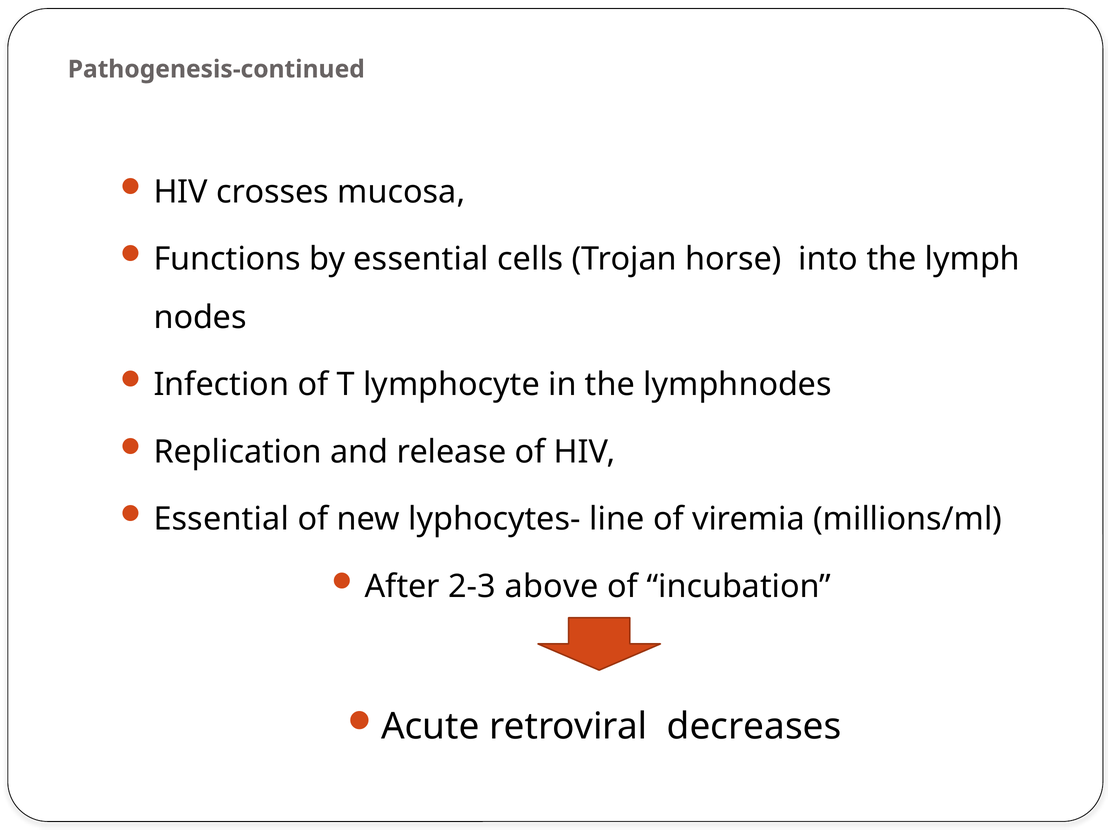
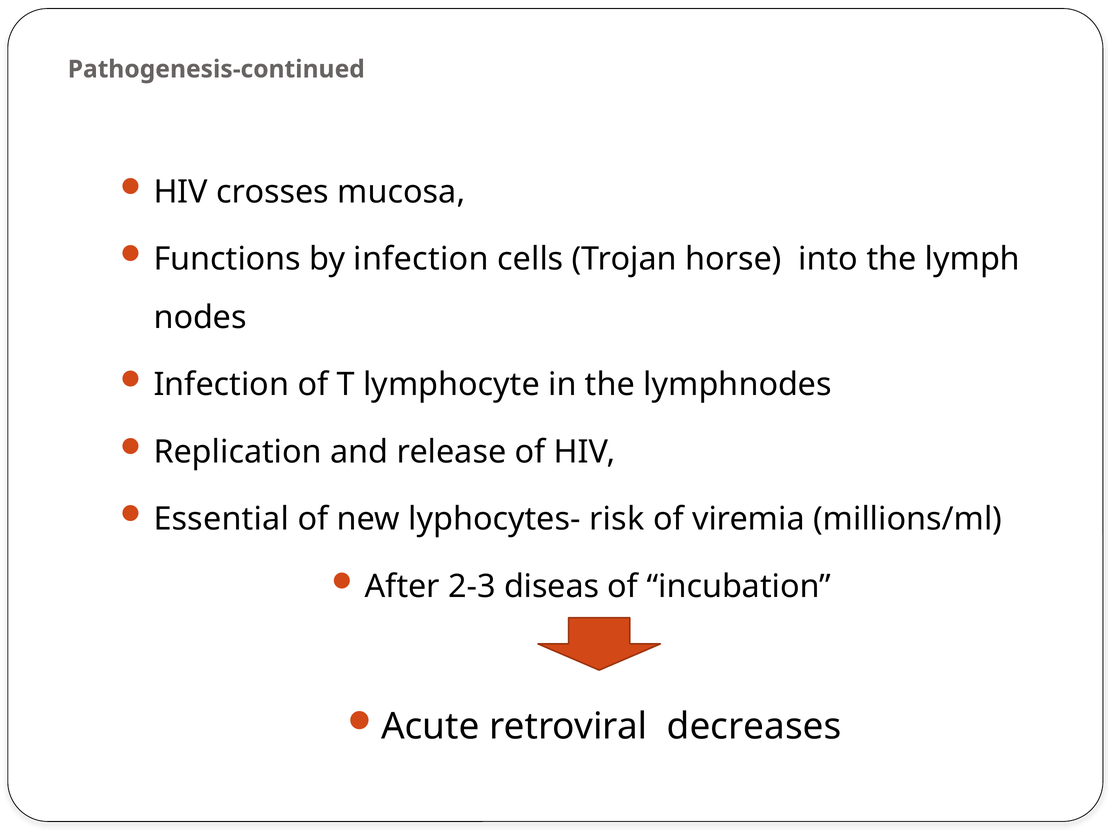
by essential: essential -> infection (421, 259)
line: line -> risk (617, 519)
above: above -> diseas (552, 587)
